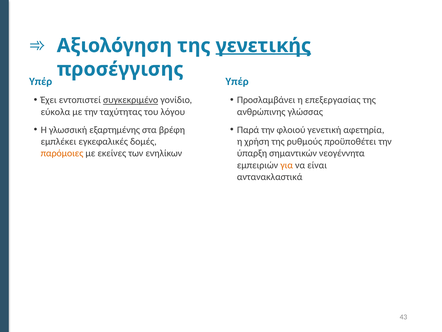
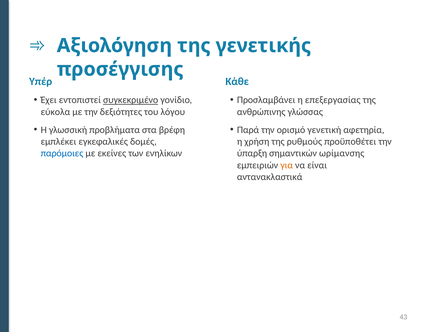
γενετικής underline: present -> none (263, 46)
Υπέρ: Υπέρ -> Κάθε (237, 81)
ταχύτητας: ταχύτητας -> δεξιότητες (121, 112)
εξαρτημένης: εξαρτημένης -> προβλήματα (115, 130)
φλοιού: φλοιού -> ορισμό (291, 130)
παρόμοιες colour: orange -> blue (62, 153)
νεογέννητα: νεογέννητα -> ωρίμανσης (342, 153)
